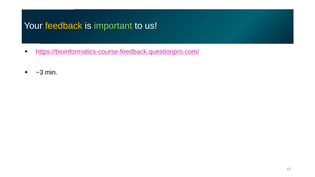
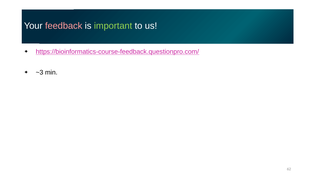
feedback colour: yellow -> pink (64, 26)
